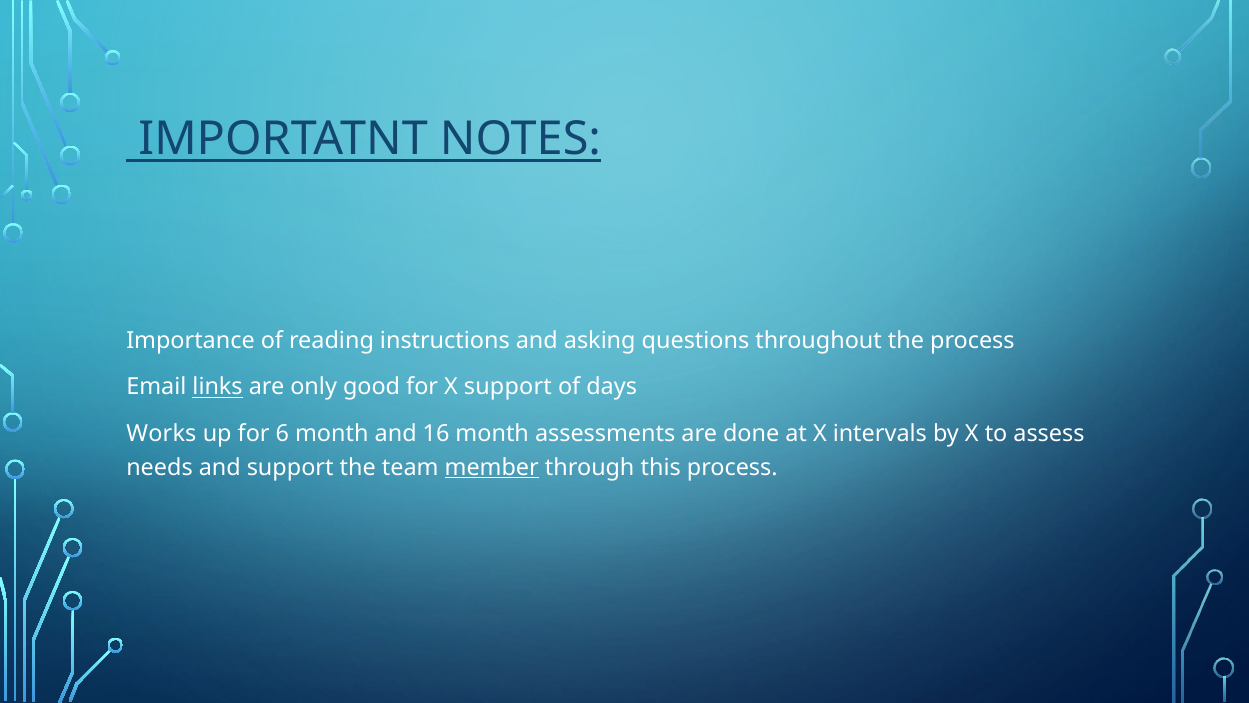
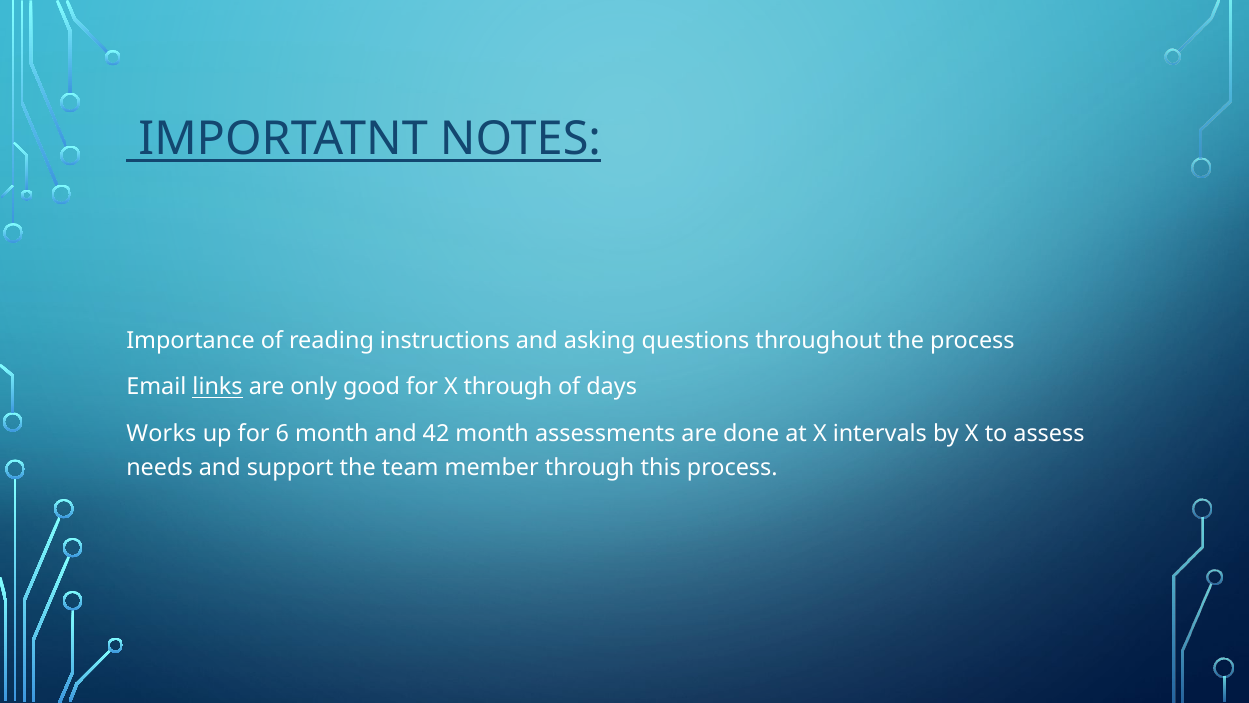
X support: support -> through (508, 387)
16: 16 -> 42 (436, 434)
member underline: present -> none (492, 467)
